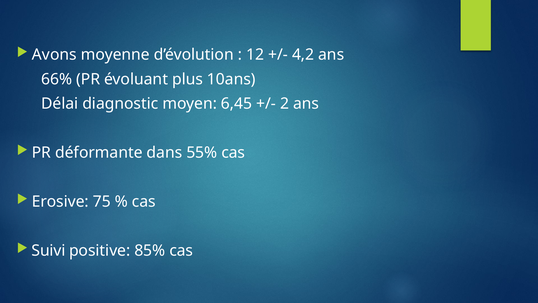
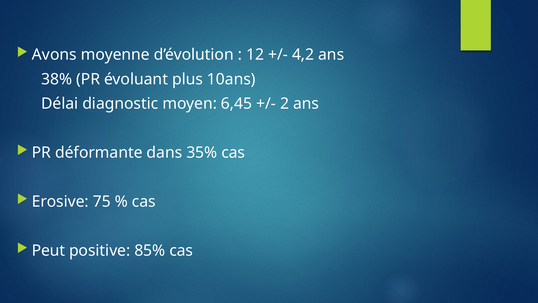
66%: 66% -> 38% (57, 79)
55%: 55% -> 35% (202, 152)
Suivi: Suivi -> Peut (49, 250)
